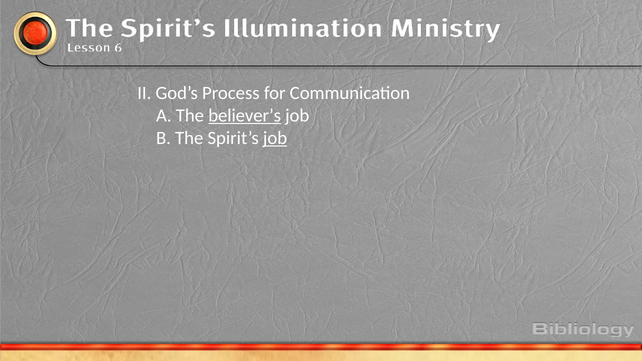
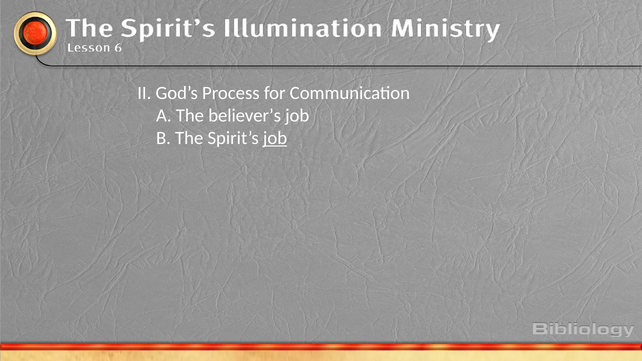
believer’s underline: present -> none (245, 115)
